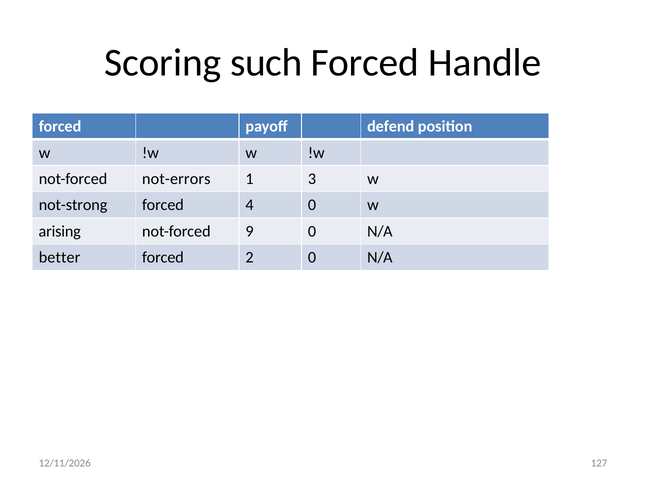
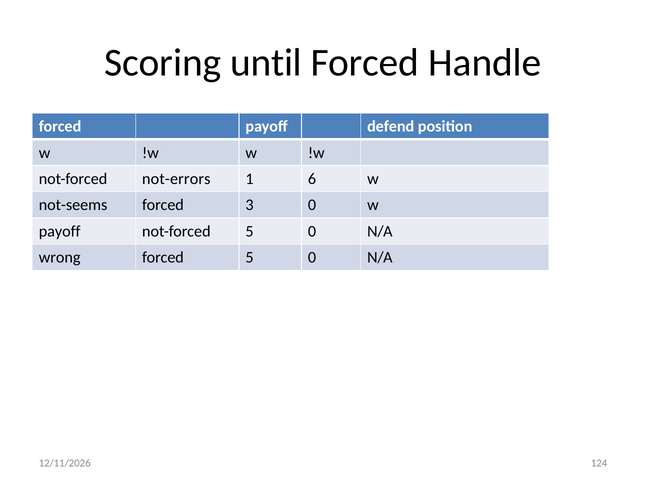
such: such -> until (266, 63)
3: 3 -> 6 (312, 179)
not-strong: not-strong -> not-seems (73, 205)
4: 4 -> 3 (250, 205)
arising: arising -> payoff (60, 231)
not-forced 9: 9 -> 5 (250, 231)
better: better -> wrong (60, 257)
forced 2: 2 -> 5 (250, 257)
127: 127 -> 124 (599, 463)
